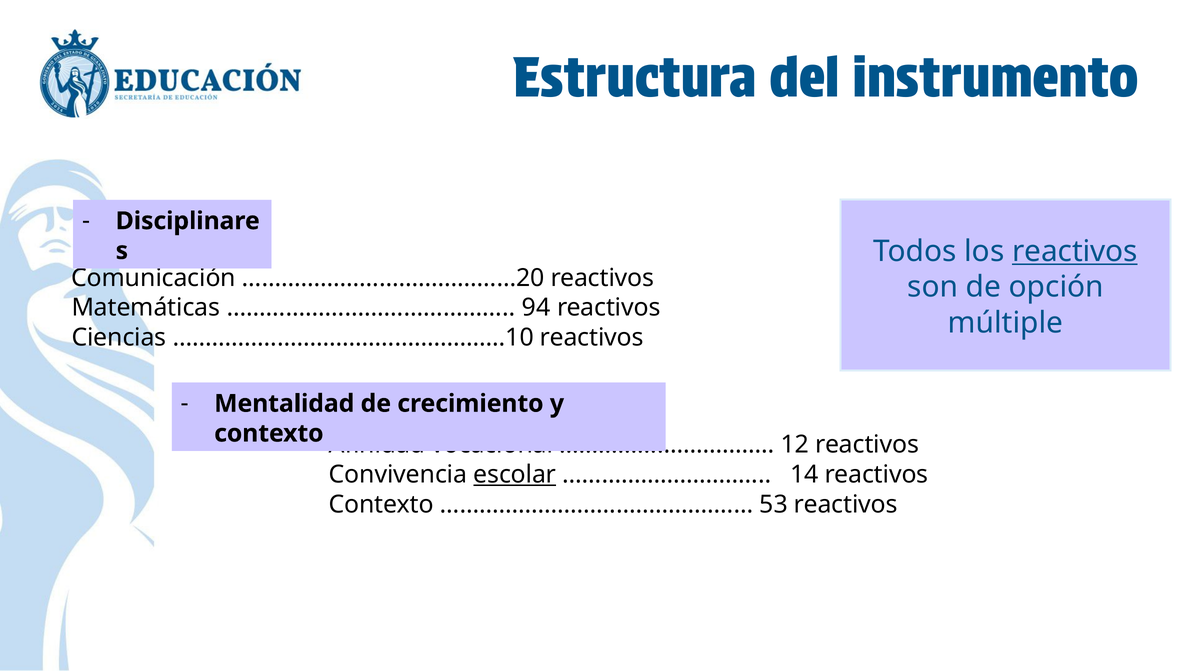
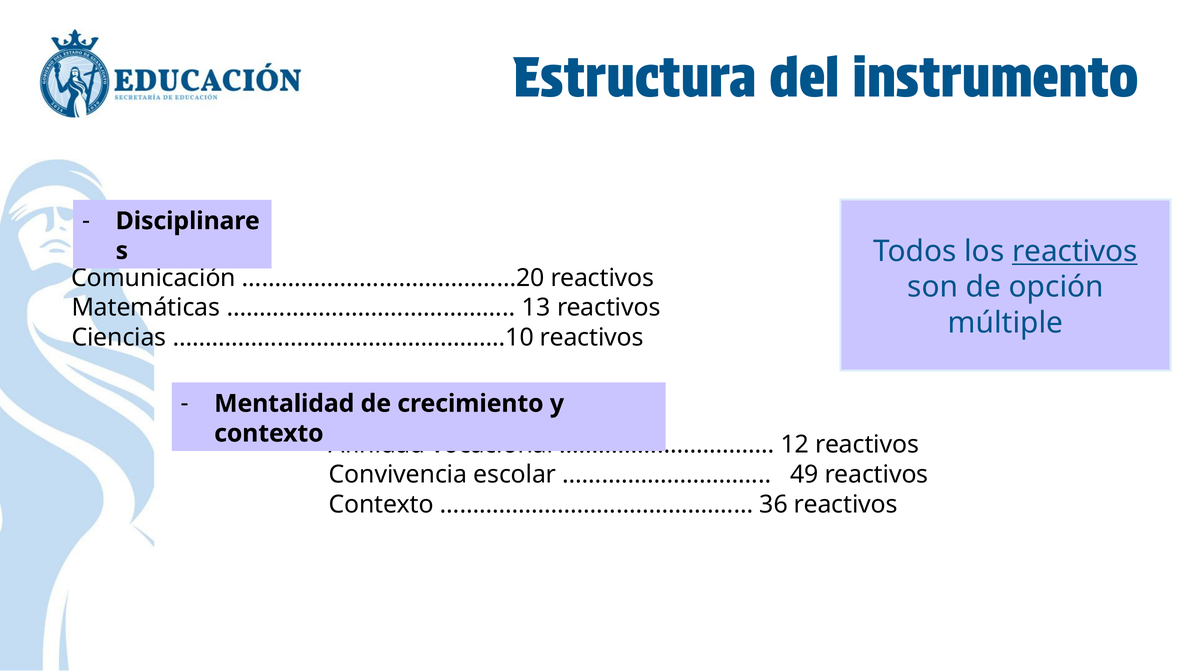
94: 94 -> 13 (536, 308)
escolar underline: present -> none (515, 475)
14: 14 -> 49 (804, 475)
53: 53 -> 36 (774, 504)
